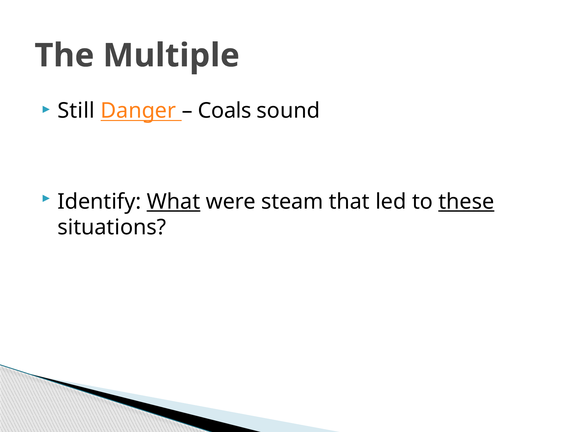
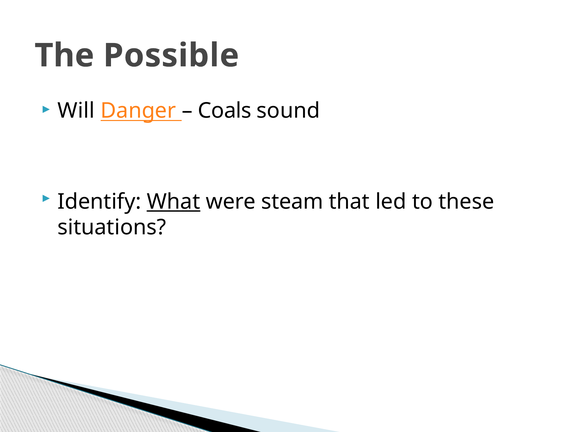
Multiple: Multiple -> Possible (171, 56)
Still: Still -> Will (76, 111)
these underline: present -> none (466, 202)
